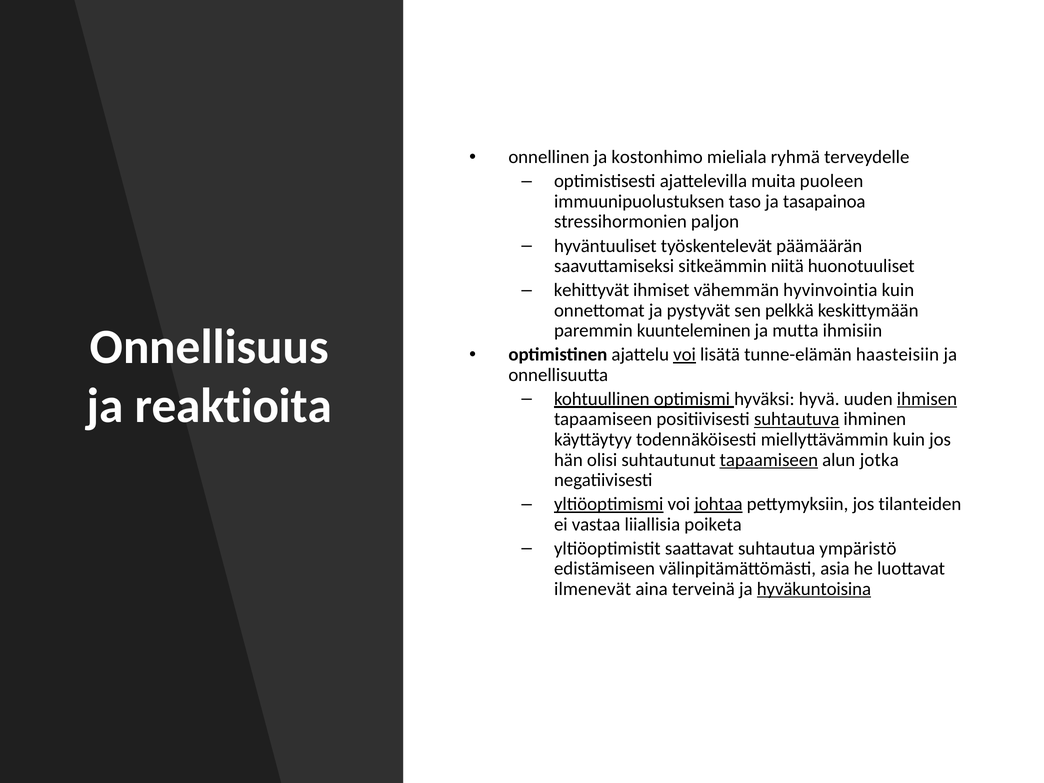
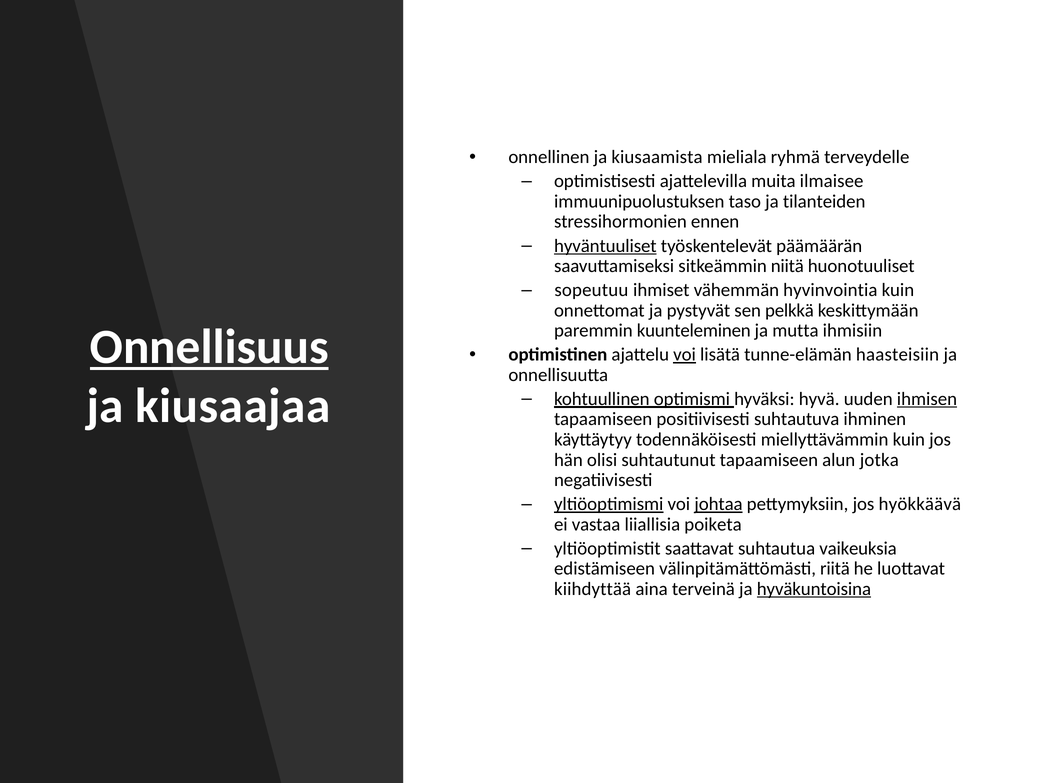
kostonhimo: kostonhimo -> kiusaamista (657, 157)
puoleen: puoleen -> ilmaisee (832, 181)
tasapainoa: tasapainoa -> tilanteiden (824, 202)
paljon: paljon -> ennen (715, 222)
hyväntuuliset underline: none -> present (605, 246)
kehittyvät: kehittyvät -> sopeutuu (591, 290)
Onnellisuus underline: none -> present (209, 347)
reaktioita: reaktioita -> kiusaajaa (233, 406)
suhtautuva underline: present -> none (797, 419)
tapaamiseen underline: present -> none (769, 460)
tilanteiden: tilanteiden -> hyökkäävä (920, 504)
ympäristö: ympäristö -> vaikeuksia (858, 548)
asia: asia -> riitä (835, 569)
ilmenevät: ilmenevät -> kiihdyttää (593, 589)
